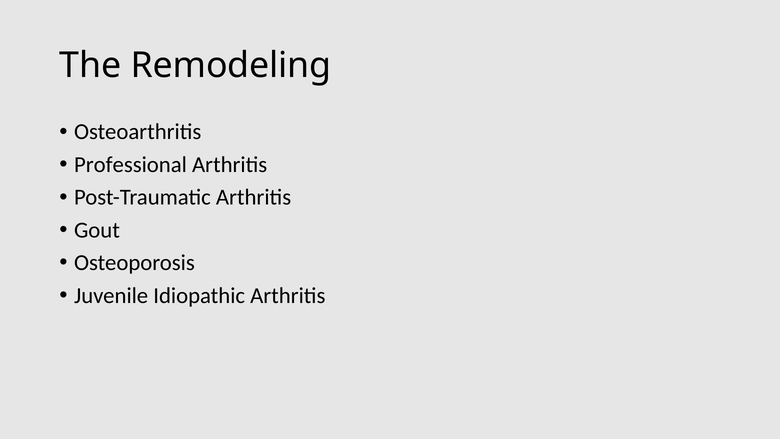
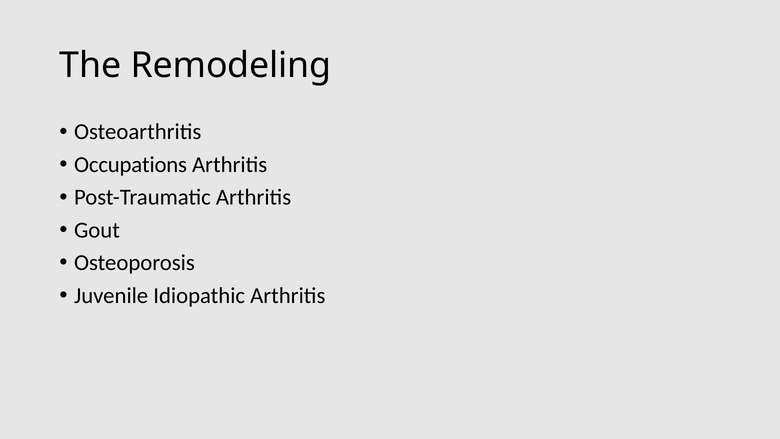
Professional: Professional -> Occupations (131, 165)
